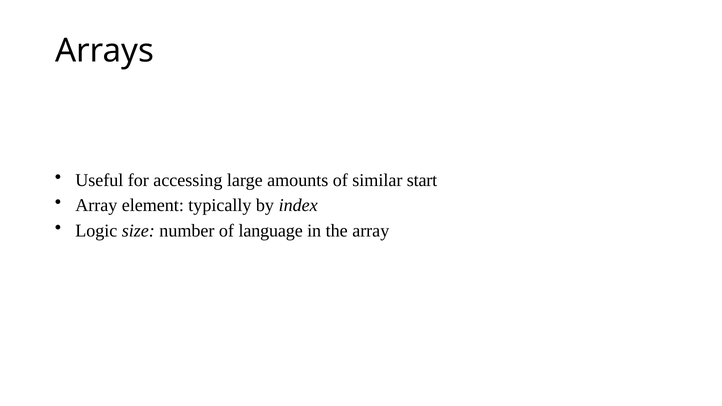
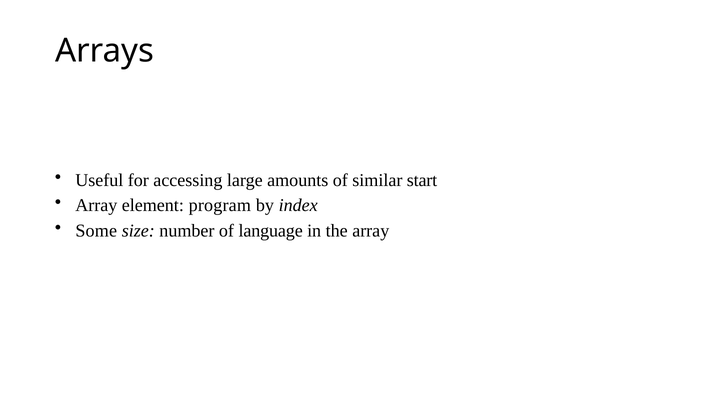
typically: typically -> program (220, 206)
Logic: Logic -> Some (96, 231)
